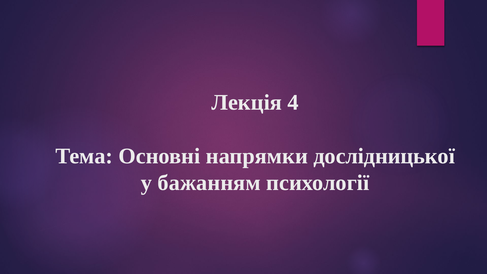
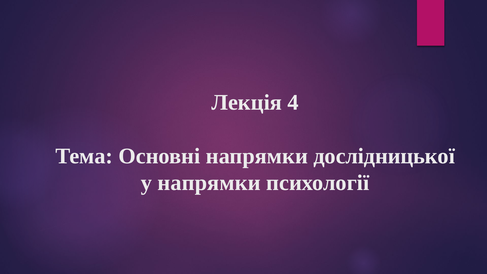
у бажанням: бажанням -> напрямки (209, 183)
